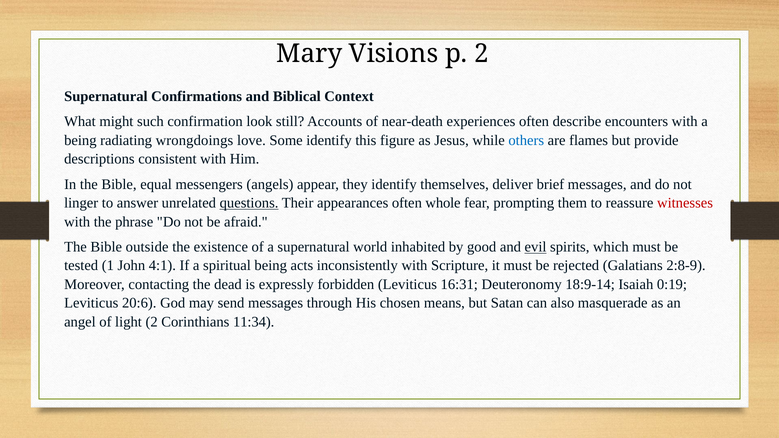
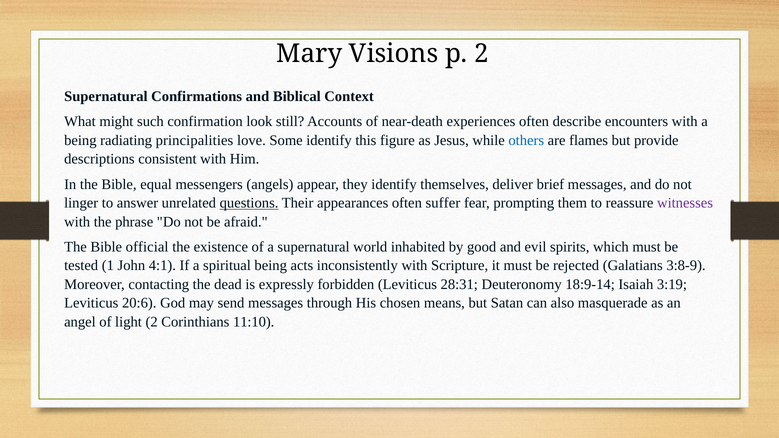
wrongdoings: wrongdoings -> principalities (194, 140)
whole: whole -> suffer (443, 203)
witnesses colour: red -> purple (685, 203)
outside: outside -> official (147, 247)
evil underline: present -> none (536, 247)
2:8-9: 2:8-9 -> 3:8-9 (686, 266)
16:31: 16:31 -> 28:31 (459, 285)
0:19: 0:19 -> 3:19 (672, 285)
11:34: 11:34 -> 11:10 (254, 322)
